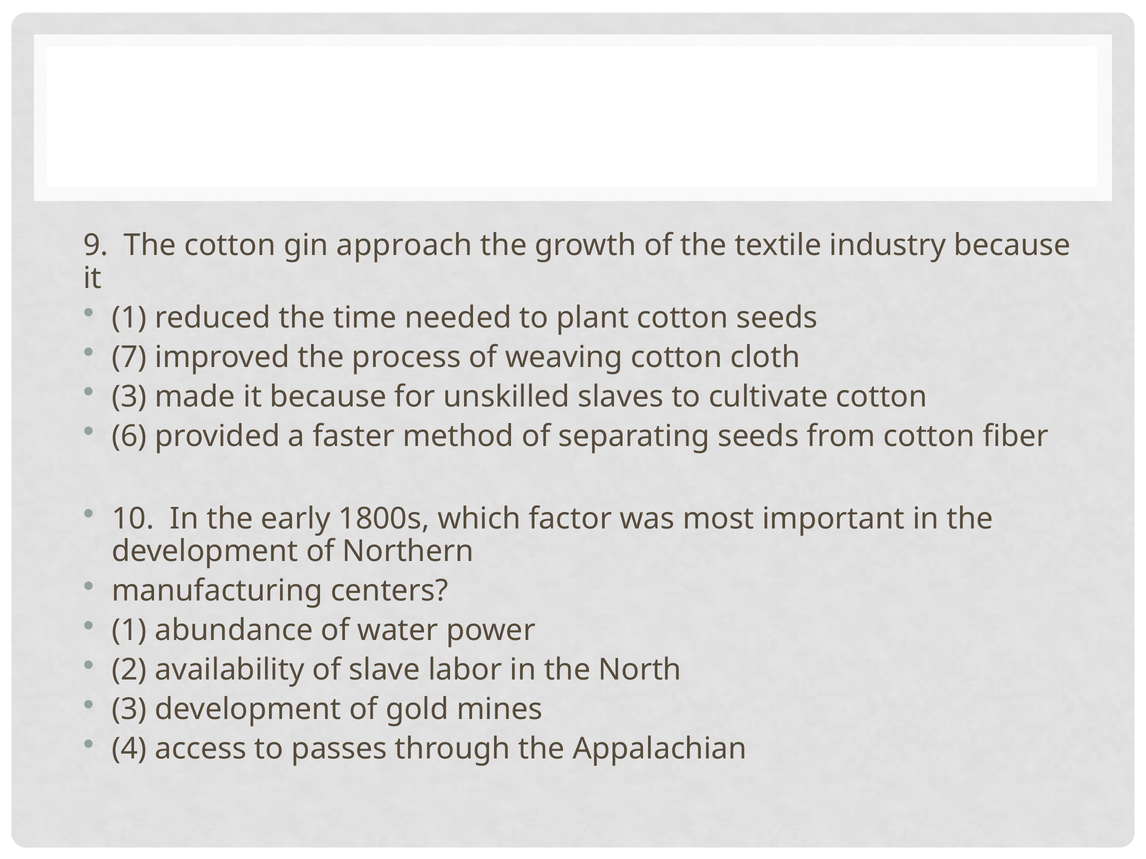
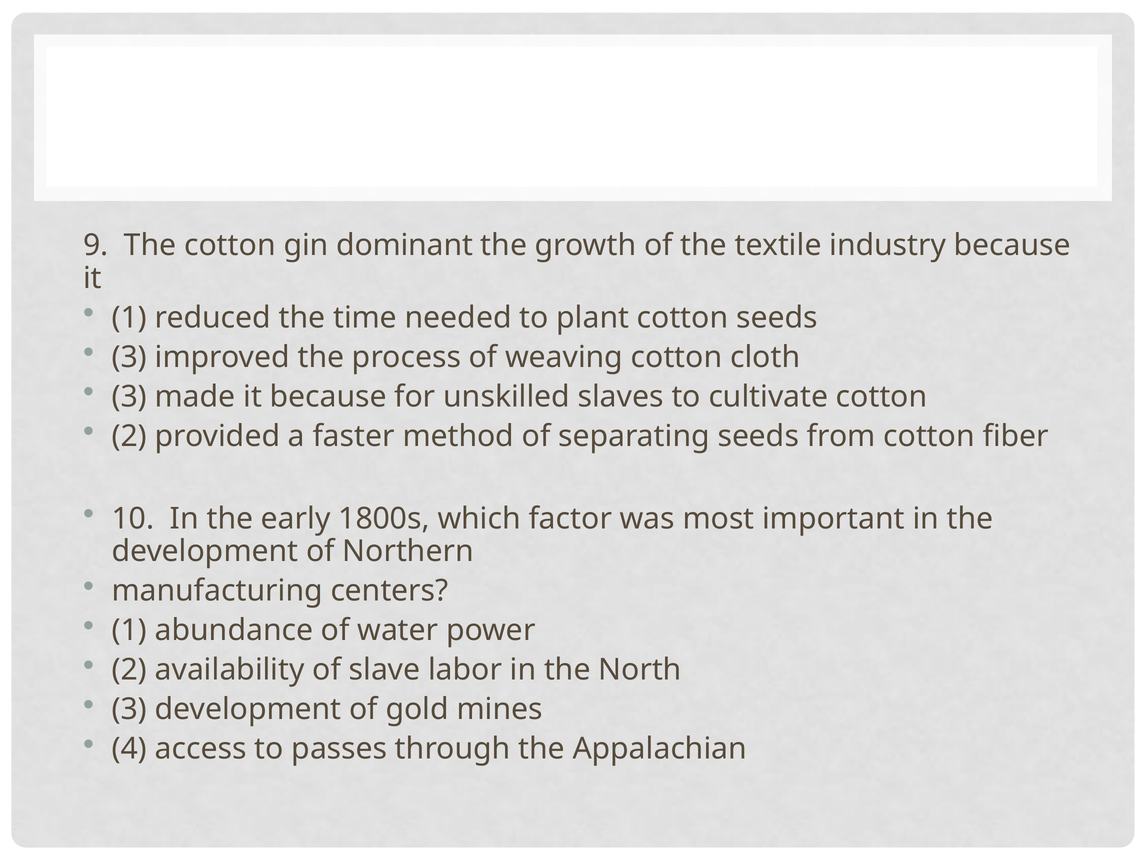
approach: approach -> dominant (405, 246)
7: 7 -> 3 (129, 357)
6: 6 -> 2 (129, 436)
